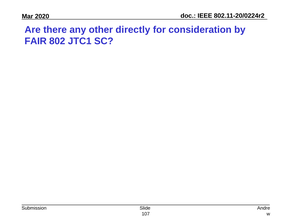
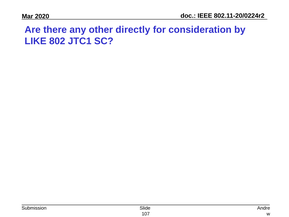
FAIR: FAIR -> LIKE (36, 41)
